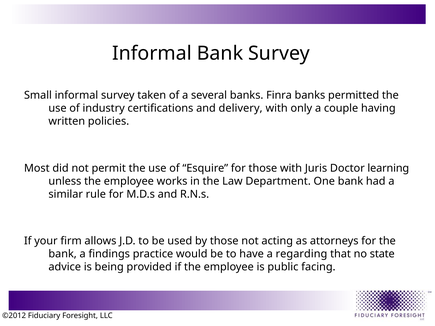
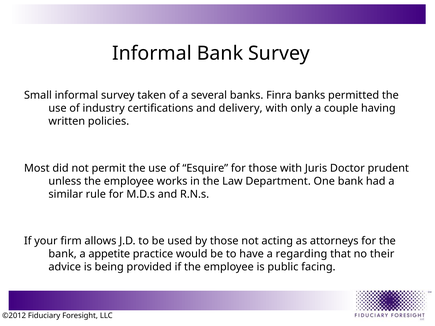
learning: learning -> prudent (388, 168)
findings: findings -> appetite (109, 254)
state: state -> their (382, 254)
